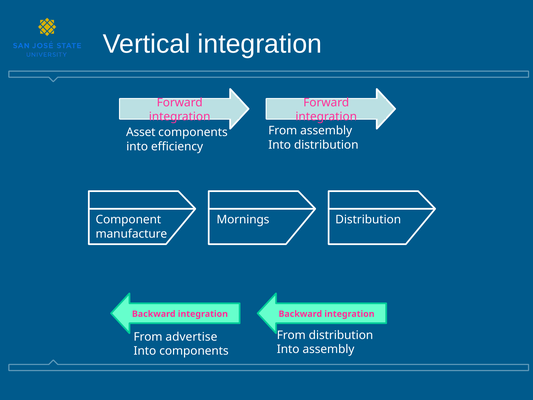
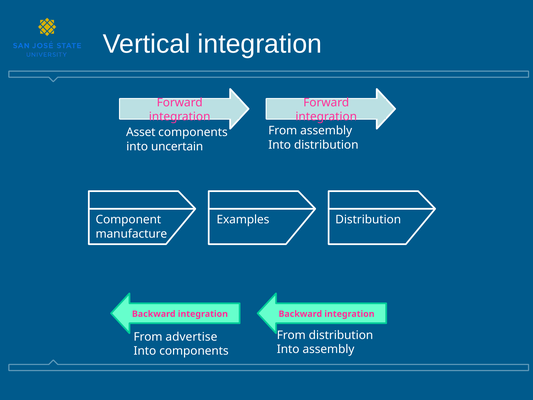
efficiency: efficiency -> uncertain (177, 146)
Mornings: Mornings -> Examples (243, 219)
